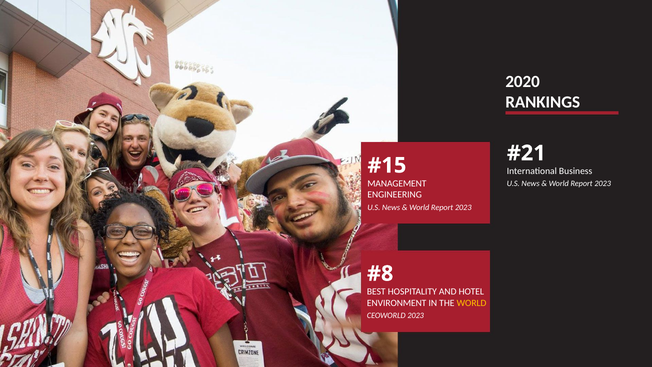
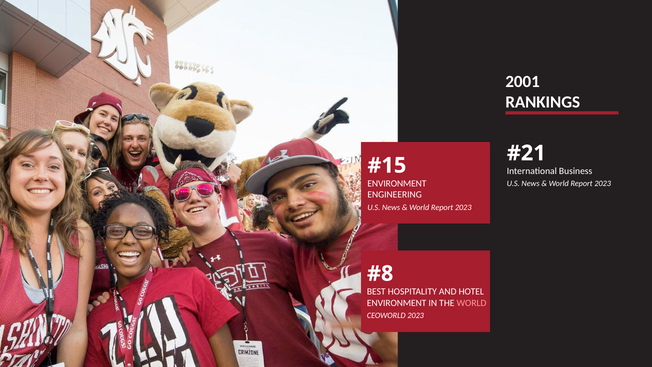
2020: 2020 -> 2001 (523, 82)
MANAGEMENT: MANAGEMENT -> ENVIRONMENT (397, 183)
WORLD colour: yellow -> pink (472, 303)
